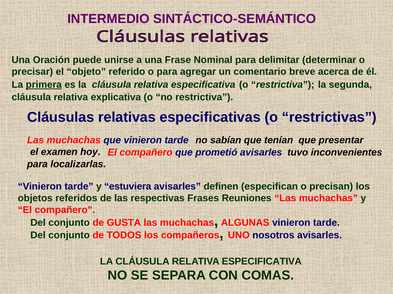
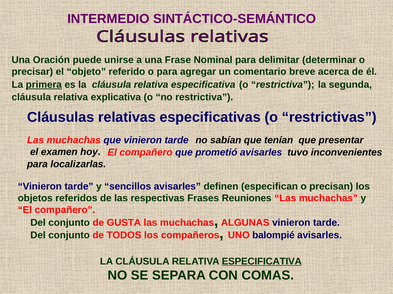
estuviera: estuviera -> sencillos (128, 187)
nosotros: nosotros -> balompié (273, 236)
ESPECIFICATIVA underline: none -> present (262, 262)
